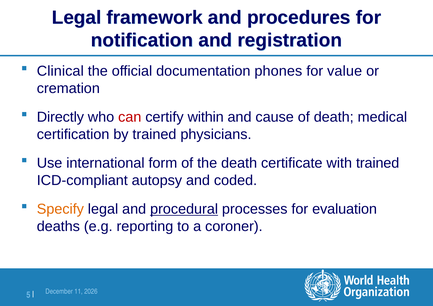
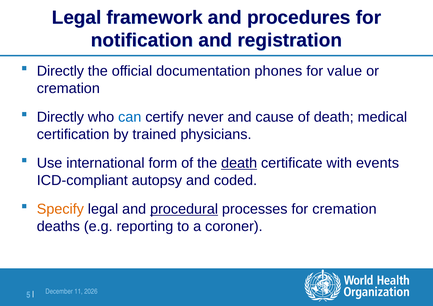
Clinical: Clinical -> Directly (60, 71)
can colour: red -> blue (130, 117)
within: within -> never (206, 117)
death underline: none -> present (239, 163)
with trained: trained -> events (378, 163)
for evaluation: evaluation -> cremation (344, 209)
